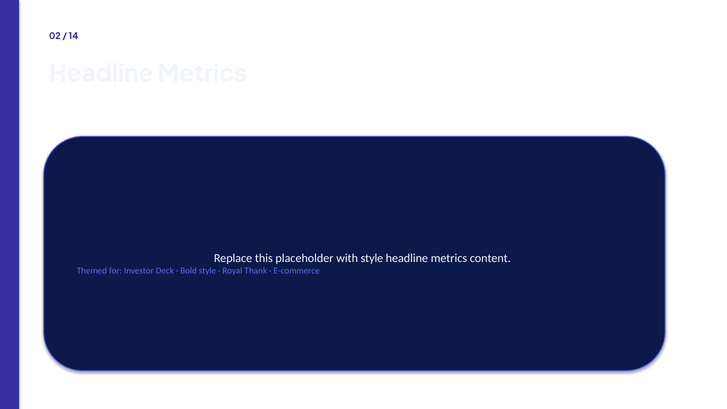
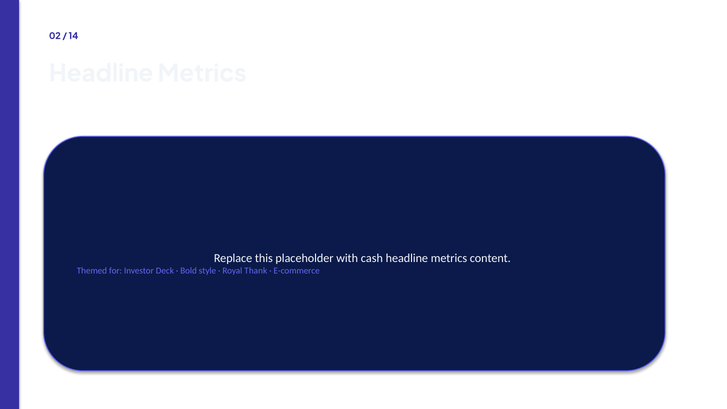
with style: style -> cash (372, 258)
